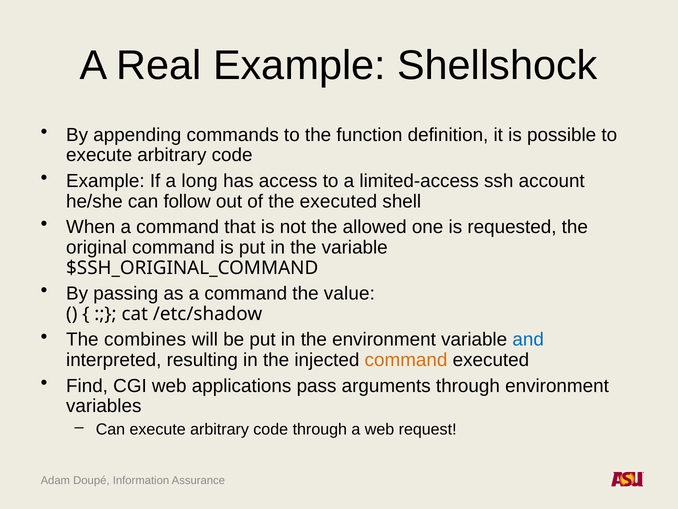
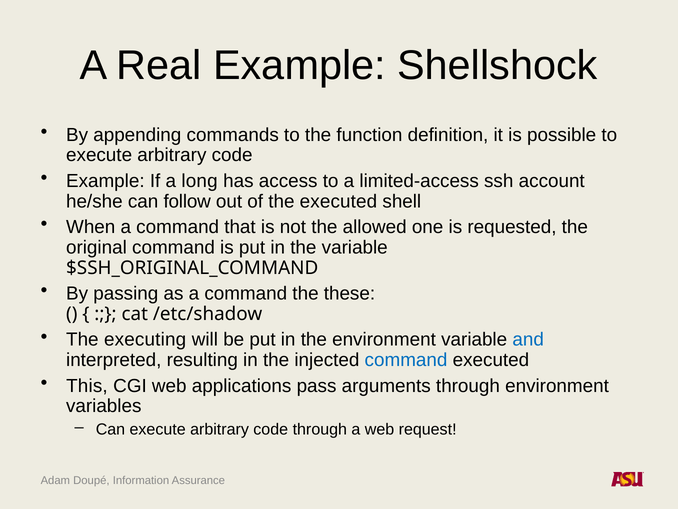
value: value -> these (349, 293)
combines: combines -> executing (145, 339)
command colour: orange -> blue (406, 360)
Find: Find -> This (87, 385)
